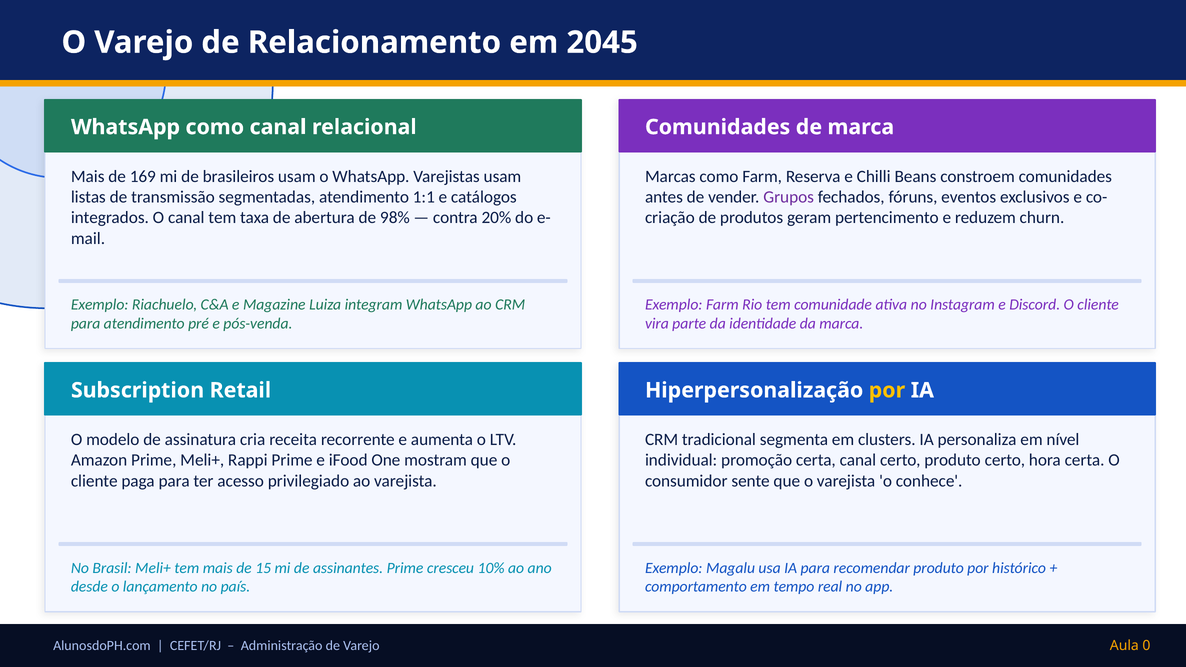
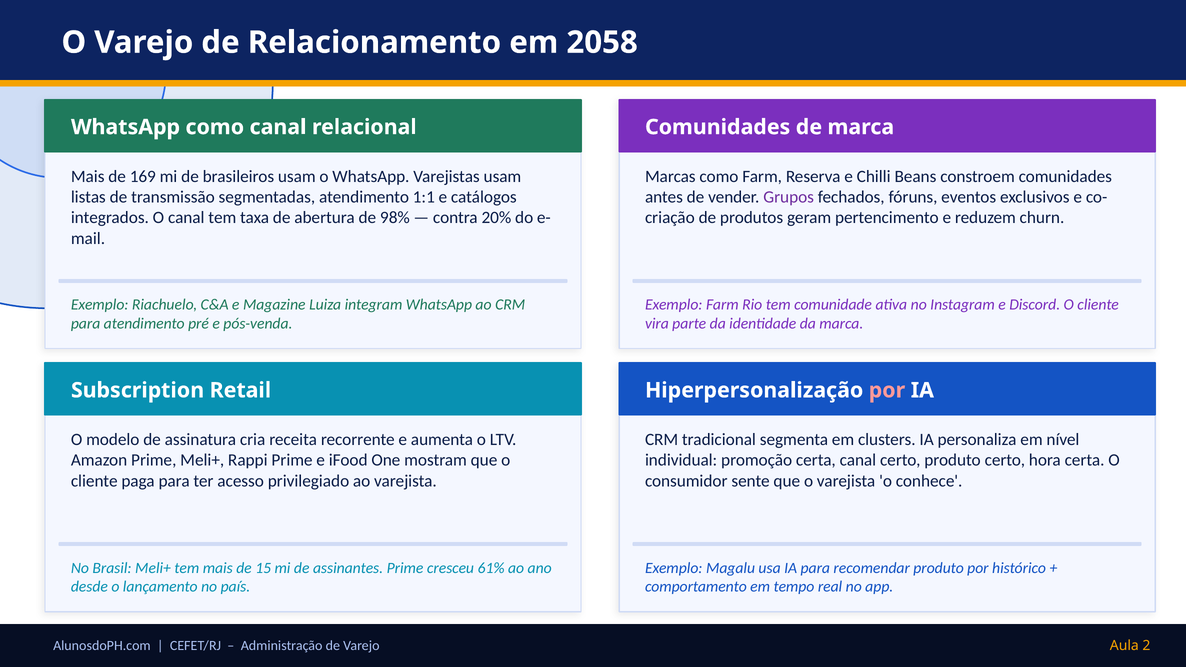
2045: 2045 -> 2058 (602, 42)
por colour: yellow -> pink (887, 390)
10%: 10% -> 61% (491, 568)
0: 0 -> 2 (1146, 646)
